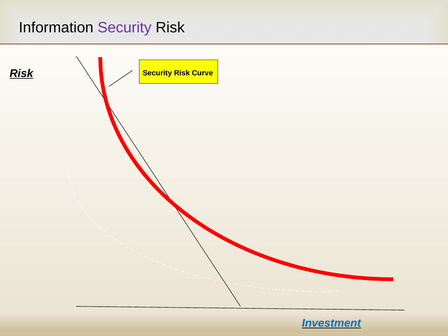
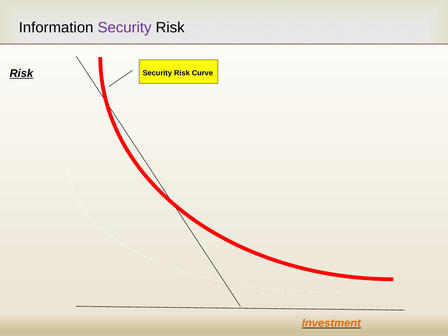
Investment colour: blue -> orange (331, 323)
